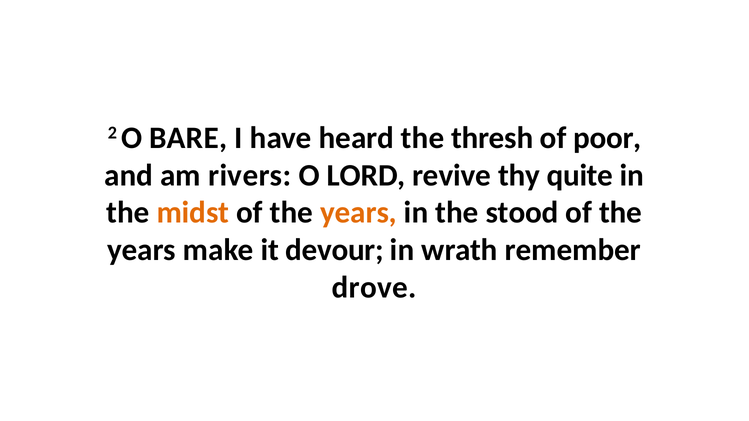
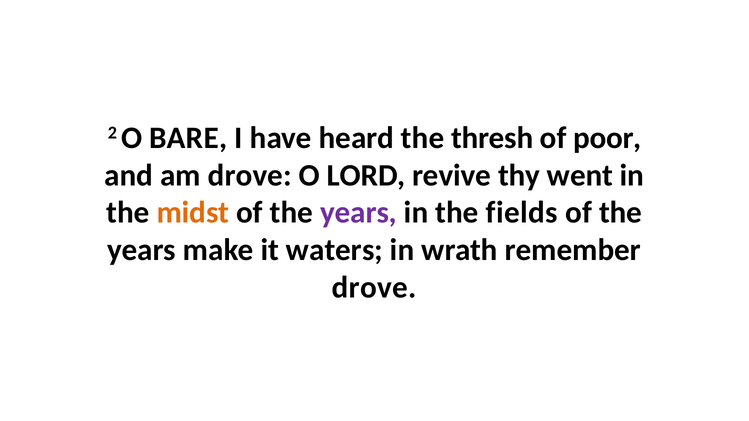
am rivers: rivers -> drove (250, 175)
quite: quite -> went (580, 175)
years colour: orange -> purple (359, 213)
stood: stood -> fields (522, 213)
devour: devour -> waters (334, 250)
